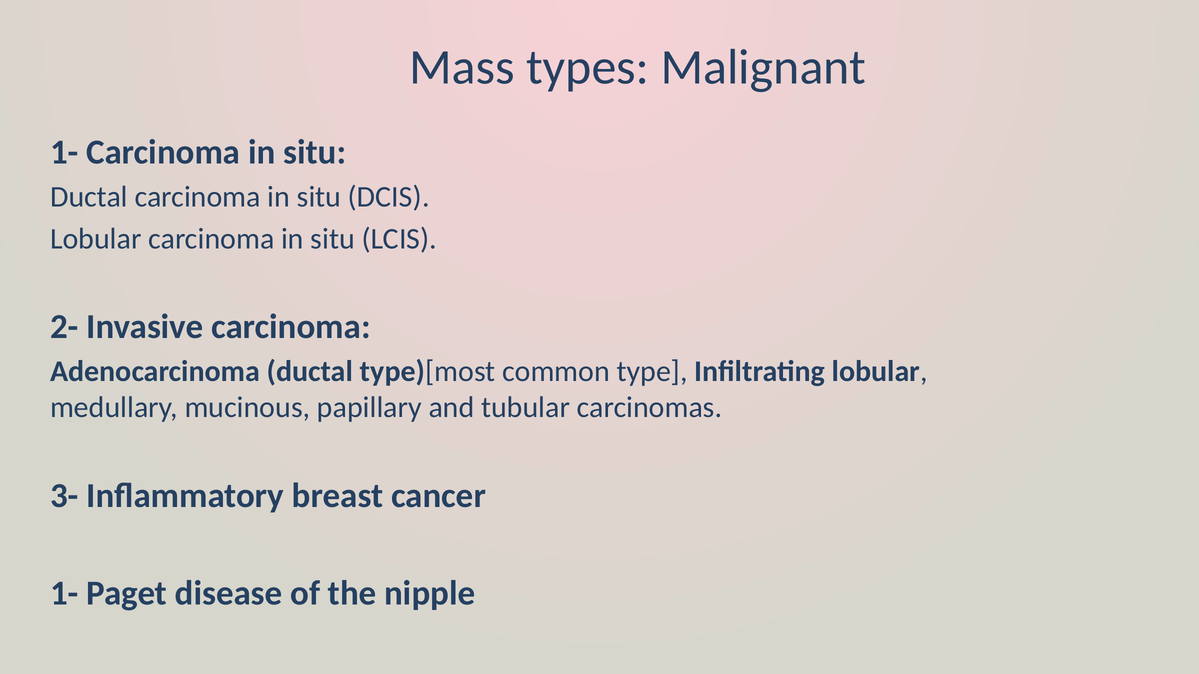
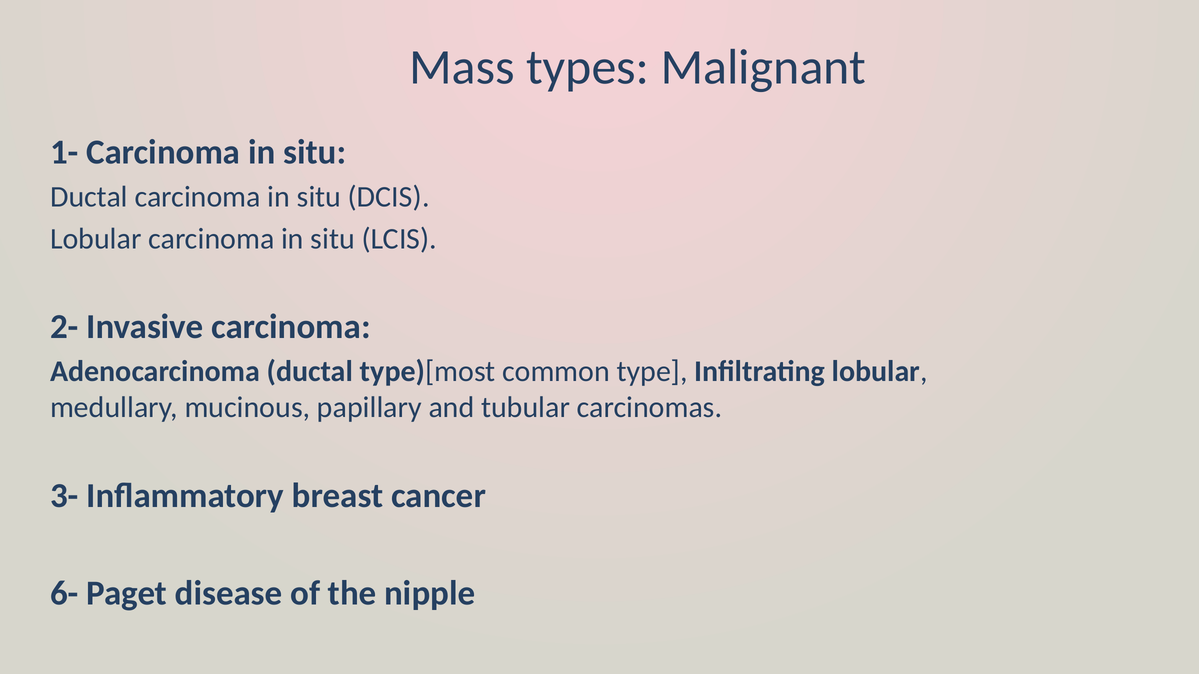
1-: 1- -> 6- (64, 594)
